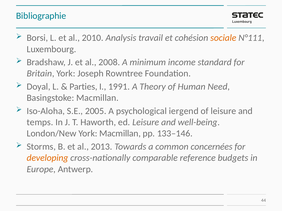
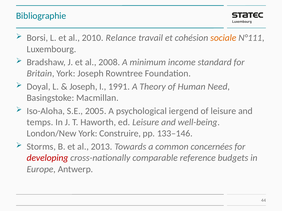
Analysis: Analysis -> Relance (121, 38)
Parties: Parties -> Joseph (83, 87)
York Macmillan: Macmillan -> Construire (120, 134)
developing colour: orange -> red (47, 158)
